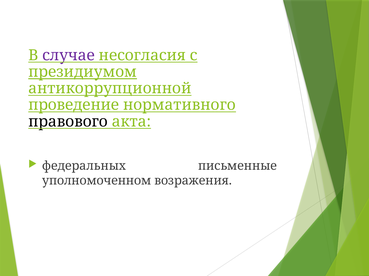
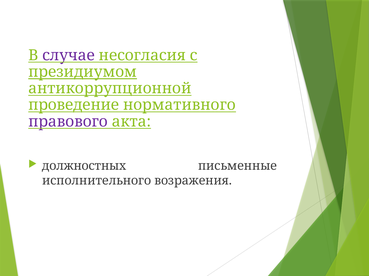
правового colour: black -> purple (68, 122)
федеральных: федеральных -> должностных (84, 166)
уполномоченном: уполномоченном -> исполнительного (97, 181)
